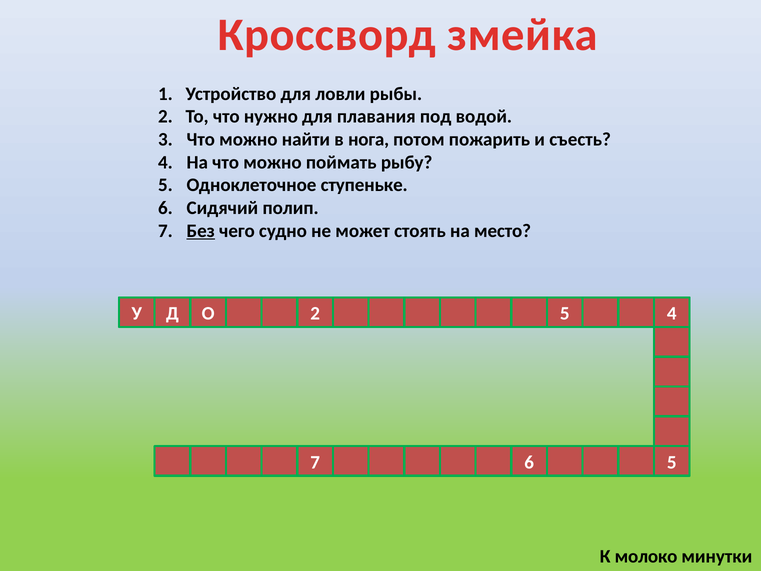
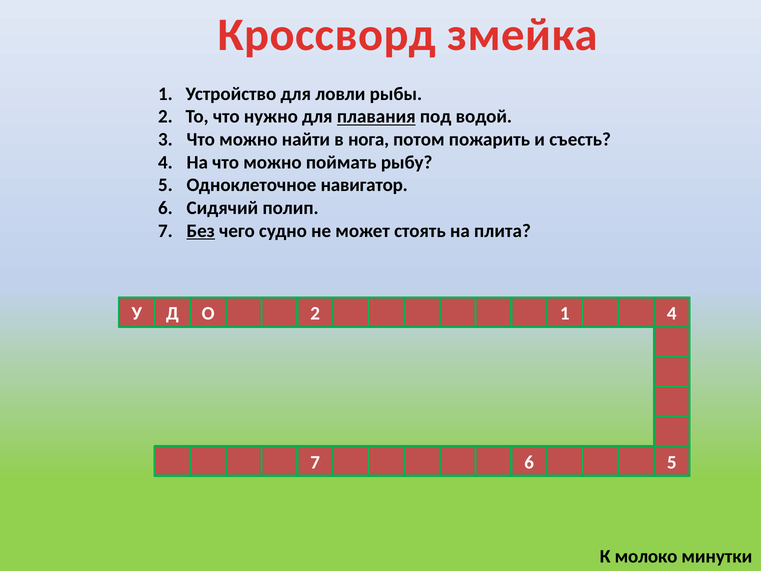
плавания underline: none -> present (376, 117)
ступеньке: ступеньке -> навигатор (364, 185)
место: место -> плита (502, 231)
2 5: 5 -> 1 (565, 313)
